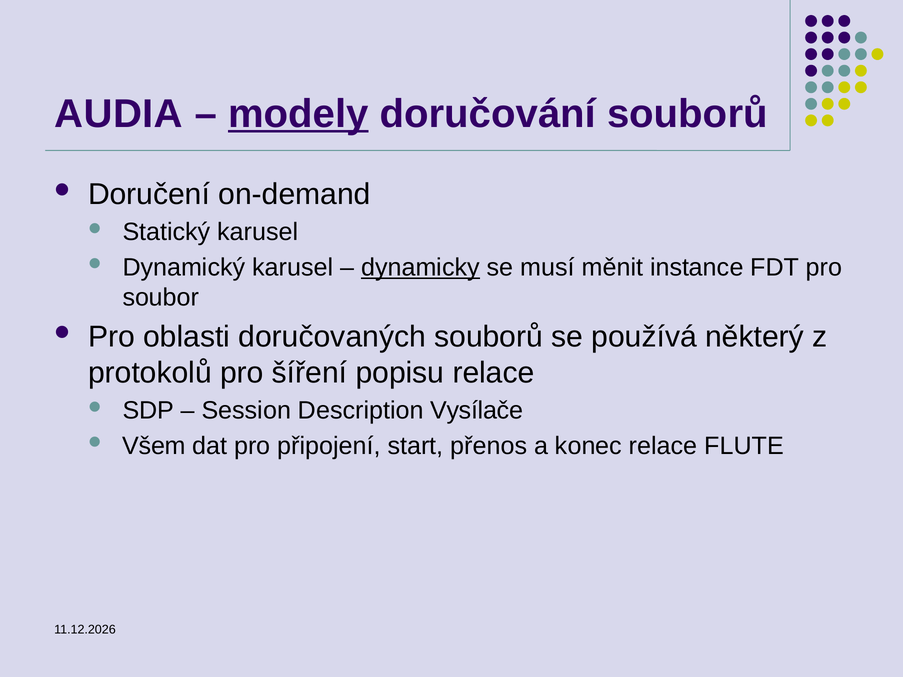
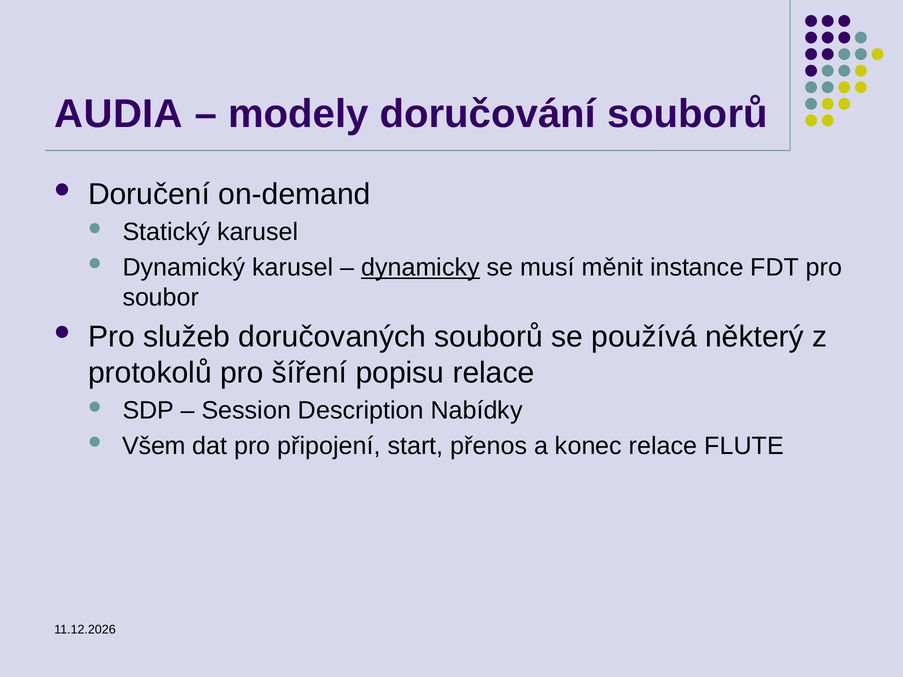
modely underline: present -> none (298, 114)
oblasti: oblasti -> služeb (187, 337)
Vysílače: Vysílače -> Nabídky (477, 411)
